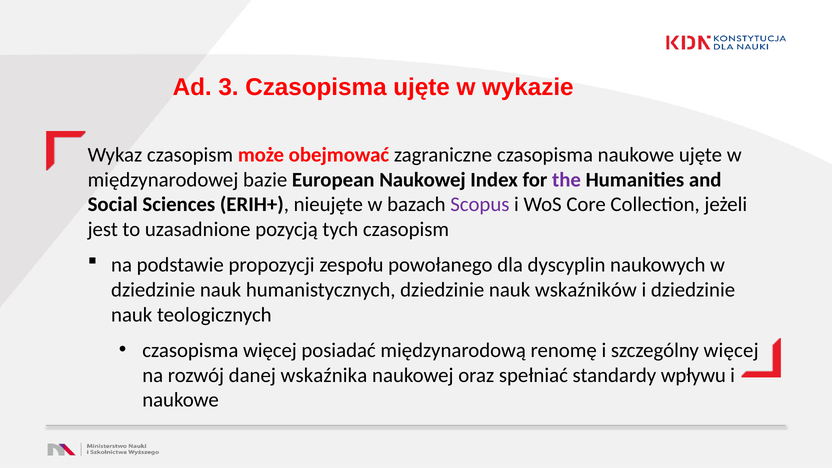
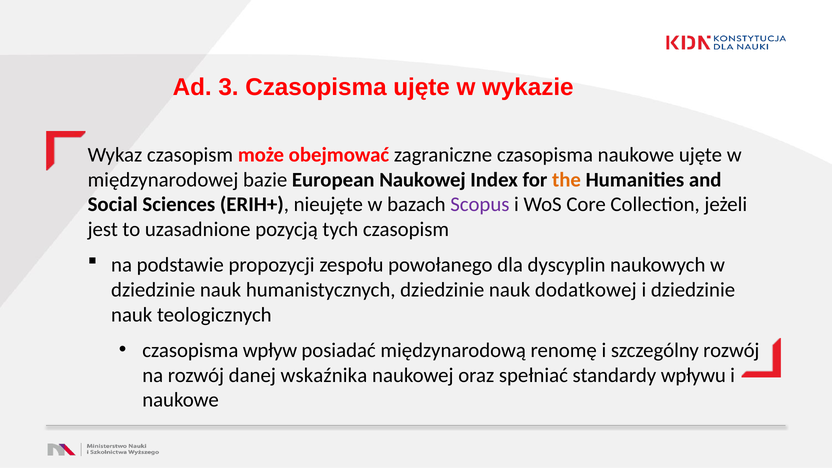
the colour: purple -> orange (566, 180)
wskaźników: wskaźników -> dodatkowej (586, 290)
czasopisma więcej: więcej -> wpływ (270, 350)
szczególny więcej: więcej -> rozwój (731, 350)
